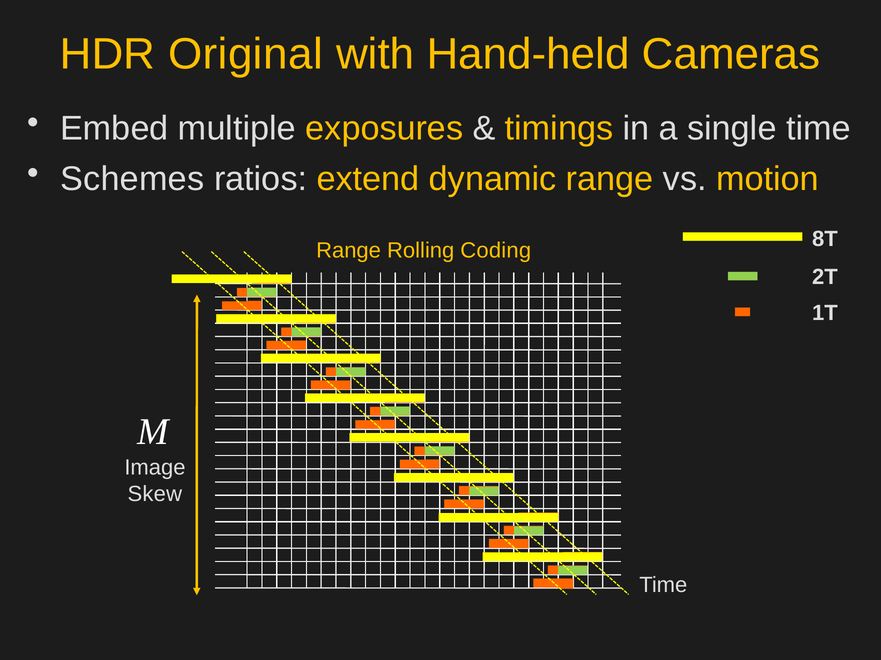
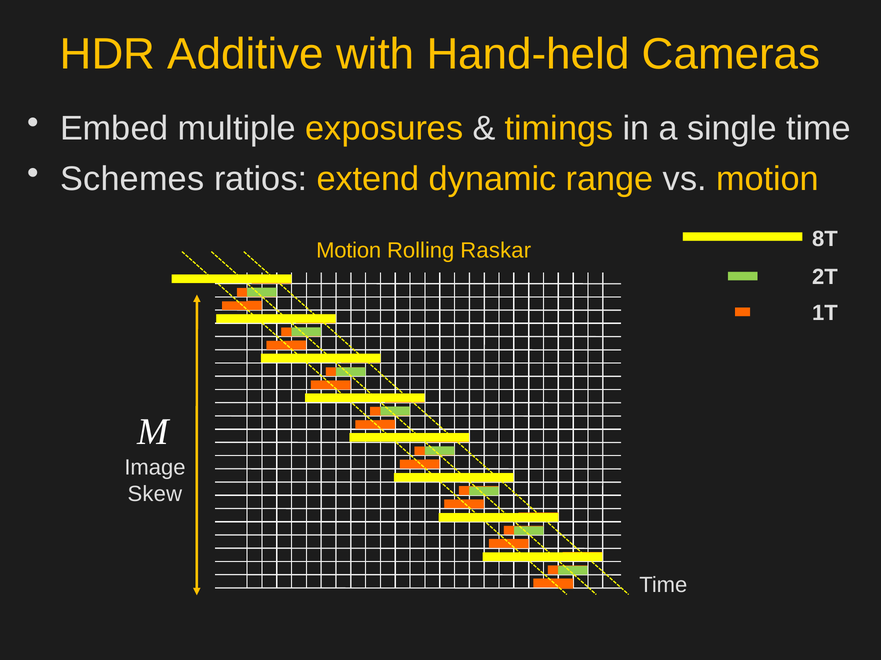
Original: Original -> Additive (246, 54)
Range: Range -> Motion (349, 251)
Coding: Coding -> Raskar (496, 251)
